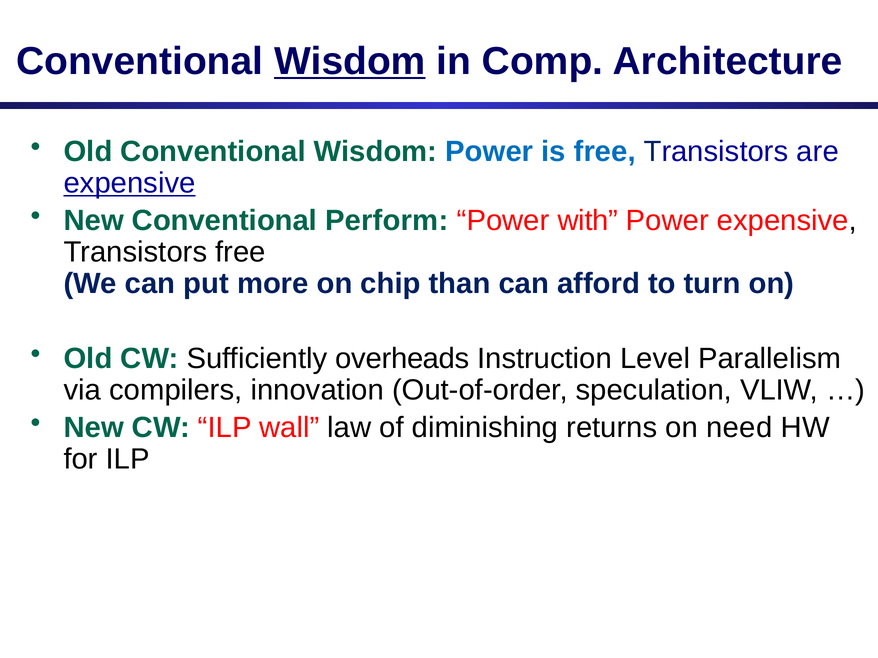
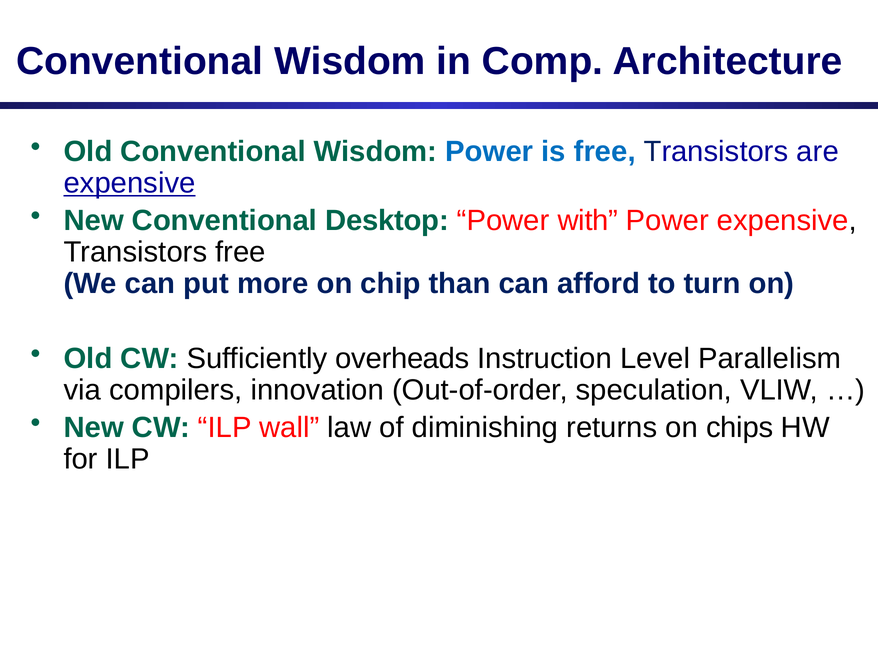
Wisdom underline: present -> none (350, 61)
Perform: Perform -> Desktop (387, 221)
need: need -> chips (740, 428)
